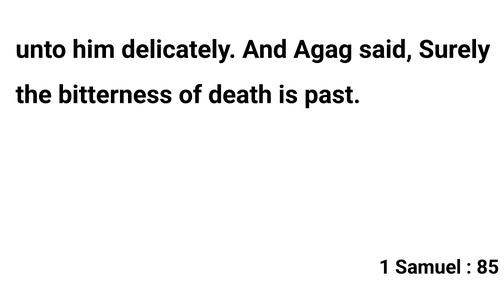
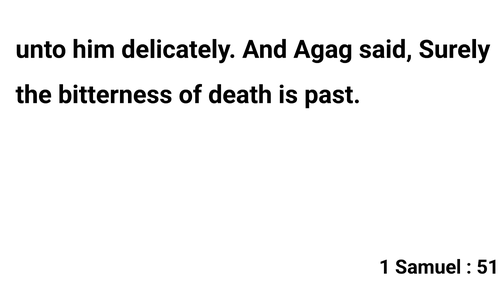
85: 85 -> 51 (488, 268)
